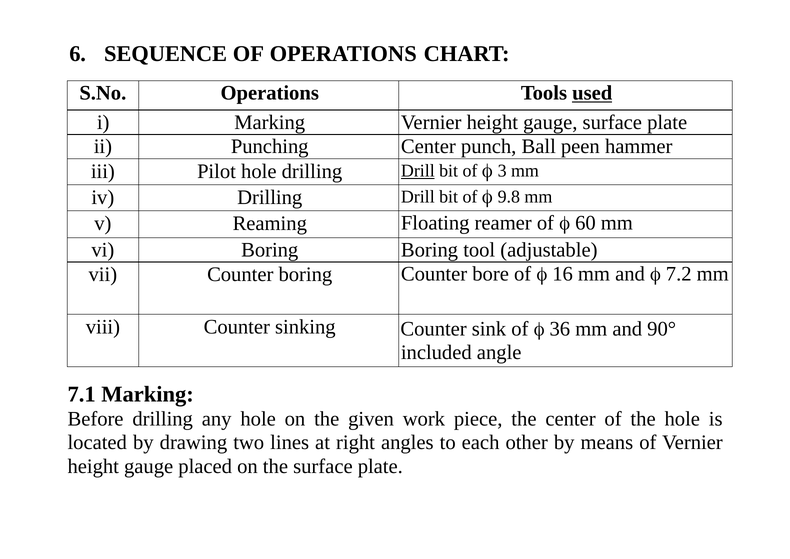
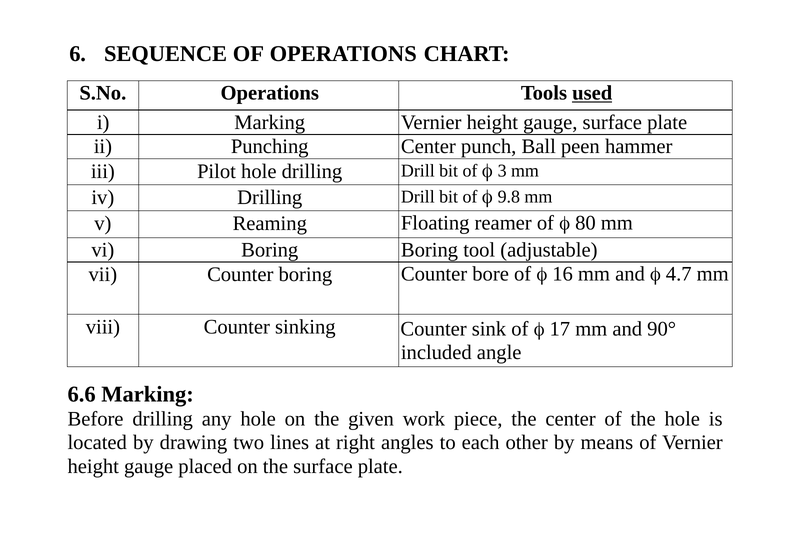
Drill underline: present -> none (418, 171)
60: 60 -> 80 (585, 223)
7.2: 7.2 -> 4.7 (679, 274)
36: 36 -> 17 (560, 329)
7.1: 7.1 -> 6.6 (82, 394)
